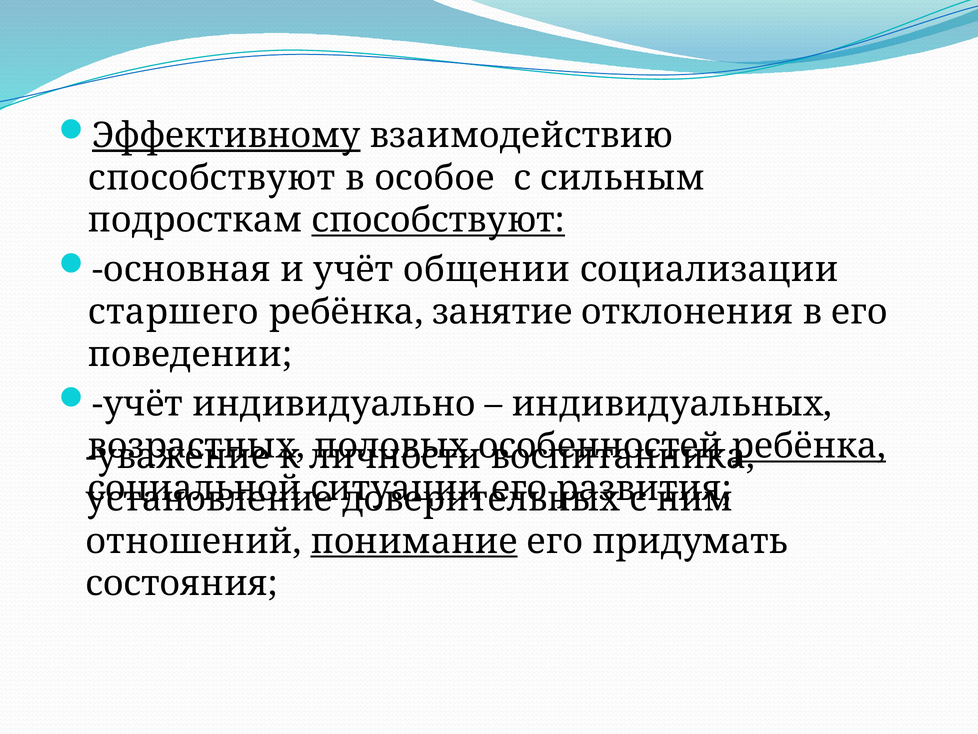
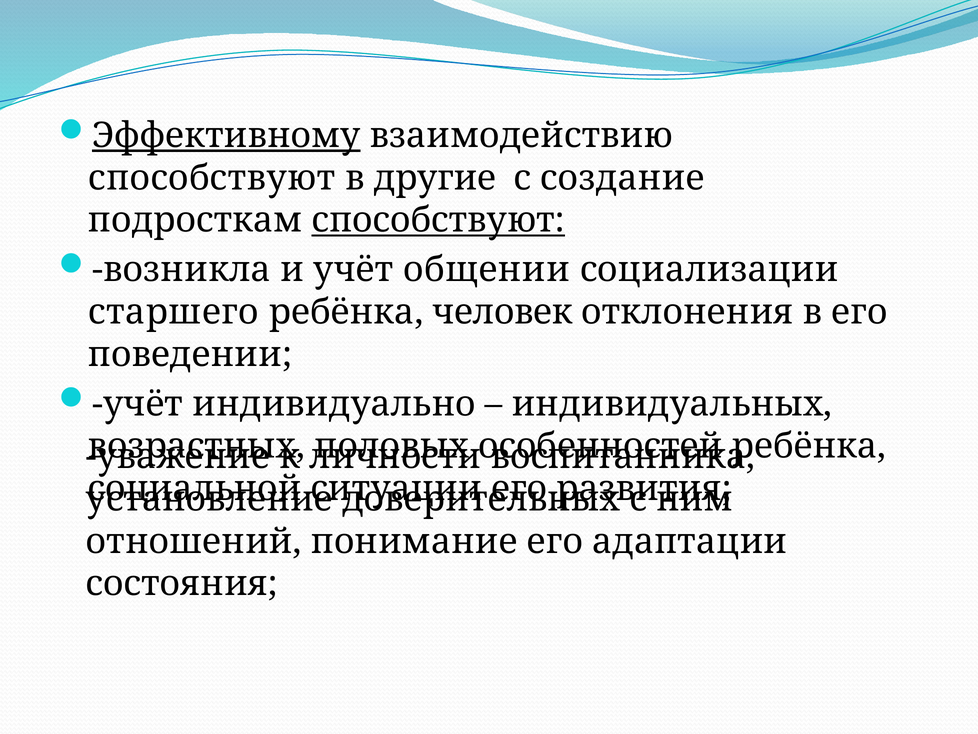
особое: особое -> другие (435, 178)
сильным: сильным -> создание (623, 178)
основная: основная -> возникла (182, 270)
занятие: занятие -> человек (502, 312)
ребёнка underline: present -> none (809, 446)
понимание underline: present -> none (414, 541)
придумать: придумать -> адаптации (690, 541)
